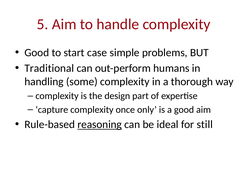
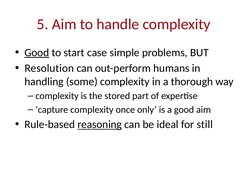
Good underline: none -> present (37, 53)
Traditional: Traditional -> Resolution (49, 68)
design: design -> stored (117, 96)
